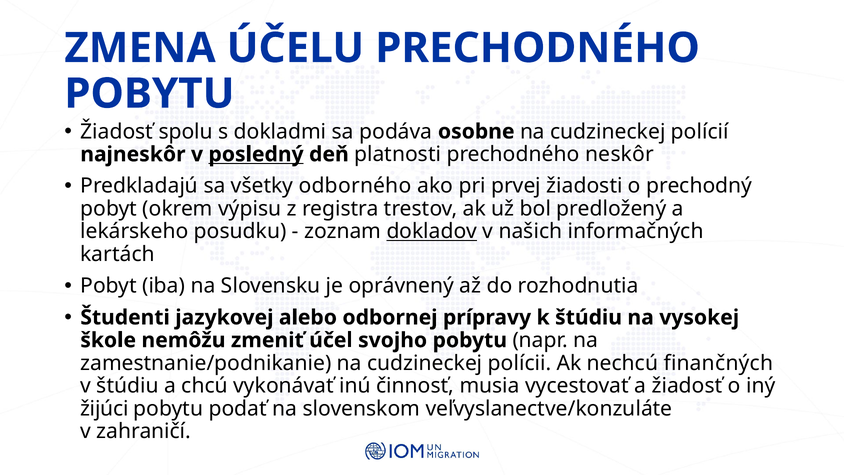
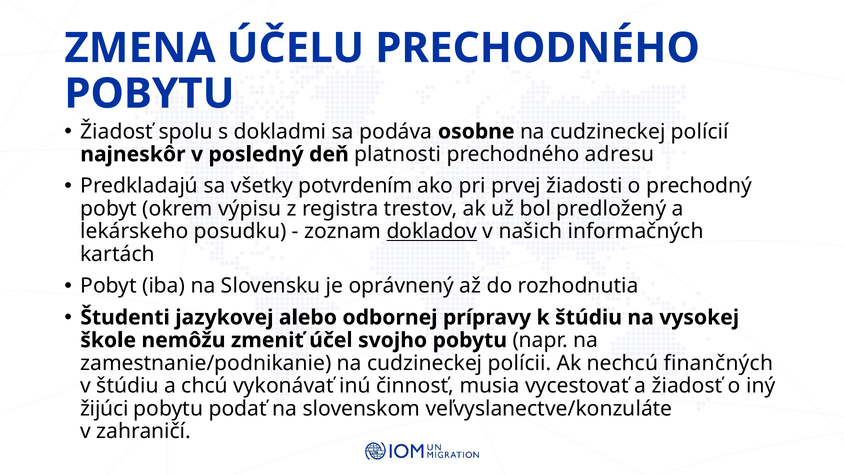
posledný underline: present -> none (256, 154)
neskôr: neskôr -> adresu (620, 154)
odborného: odborného -> potvrdením (355, 186)
